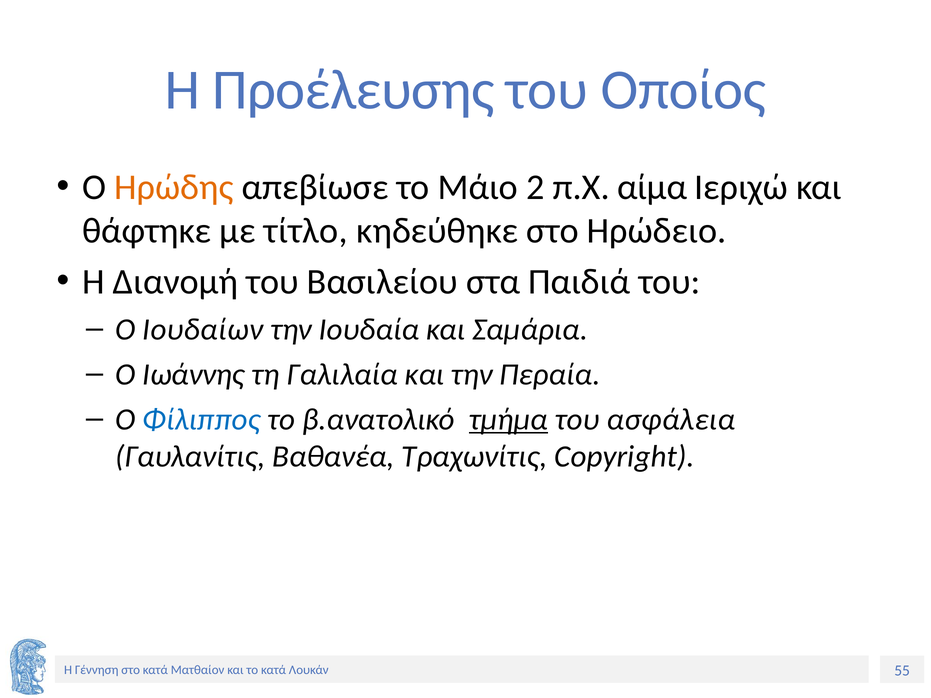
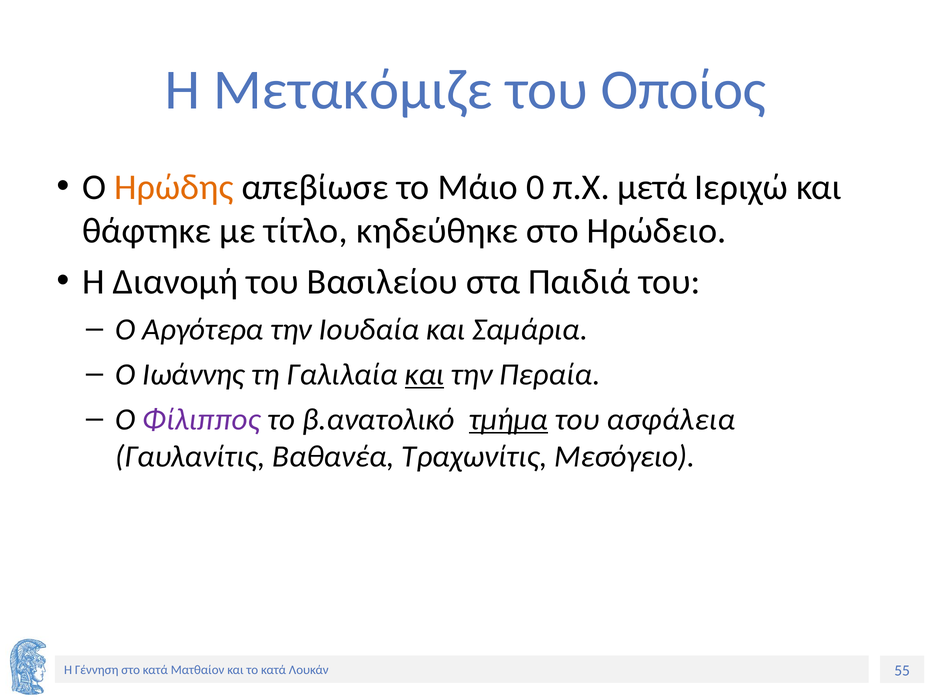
Προέλευσης: Προέλευσης -> Μετακόμιζε (353, 90)
2: 2 -> 0 (535, 187)
αίμα: αίμα -> μετά (652, 187)
Ιουδαίων: Ιουδαίων -> Αργότερα (203, 330)
και underline: none -> present (425, 375)
Φίλιππος colour: blue -> purple (201, 420)
Copyright: Copyright -> Μεσόγειο (625, 457)
